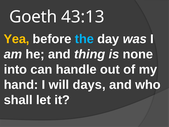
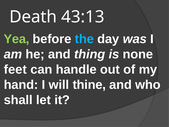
Goeth: Goeth -> Death (33, 17)
Yea colour: yellow -> light green (16, 39)
into: into -> feet (15, 69)
days: days -> thine (89, 85)
